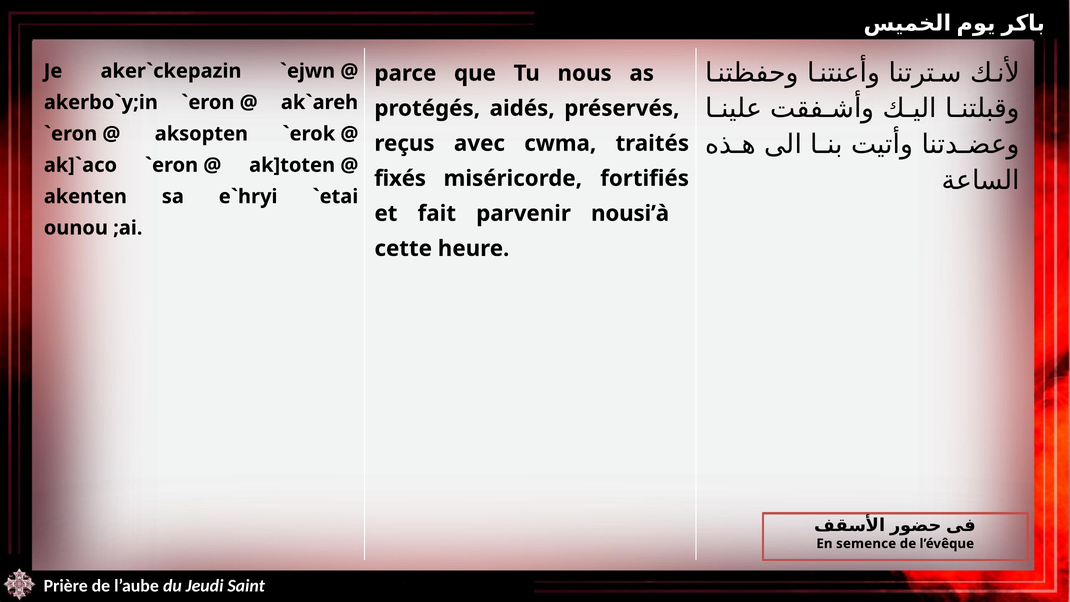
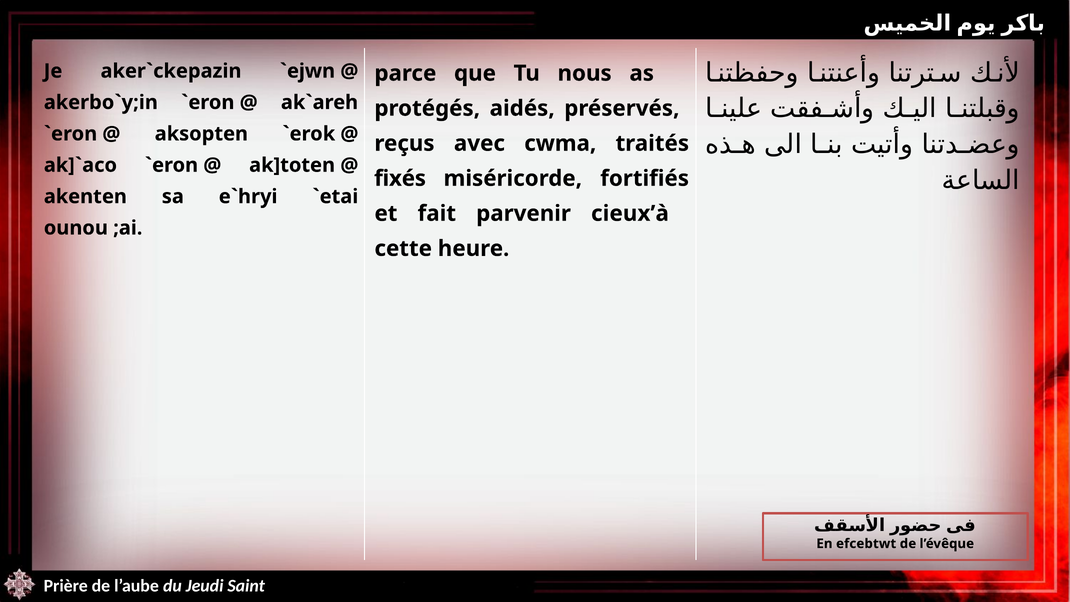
nousi’à: nousi’à -> cieux’à (630, 213)
semence: semence -> efcebtwt (866, 544)
